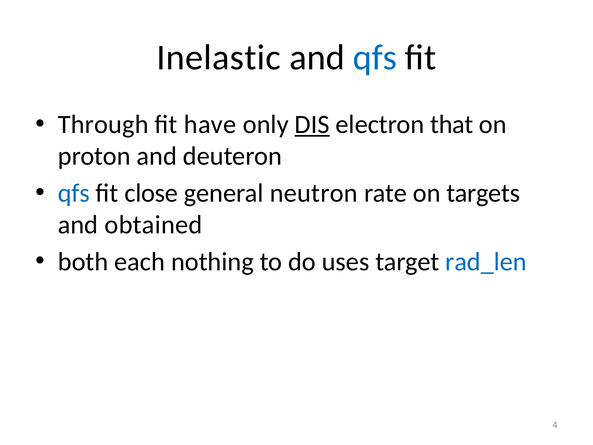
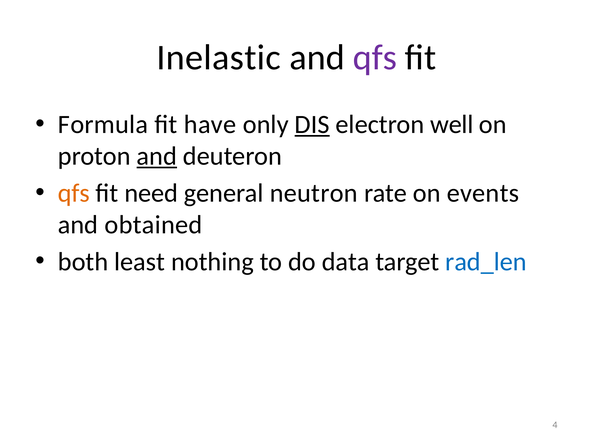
qfs colour: blue -> purple (375, 57)
Through: Through -> Formula (103, 124)
that: that -> well (452, 124)
and underline: none -> present (157, 156)
qfs colour: blue -> orange (74, 193)
close: close -> need (151, 193)
targets: targets -> events (483, 193)
each: each -> least (140, 261)
uses: uses -> data (346, 261)
